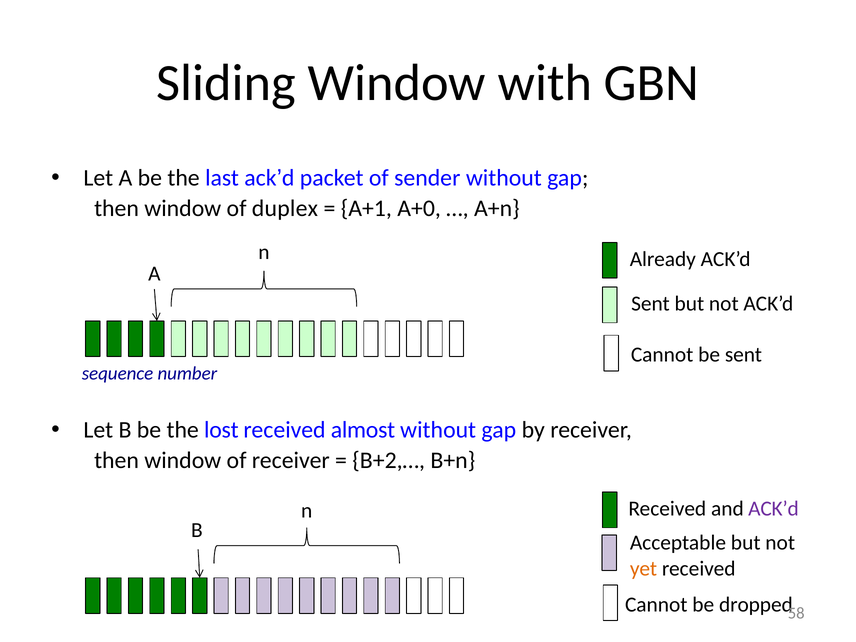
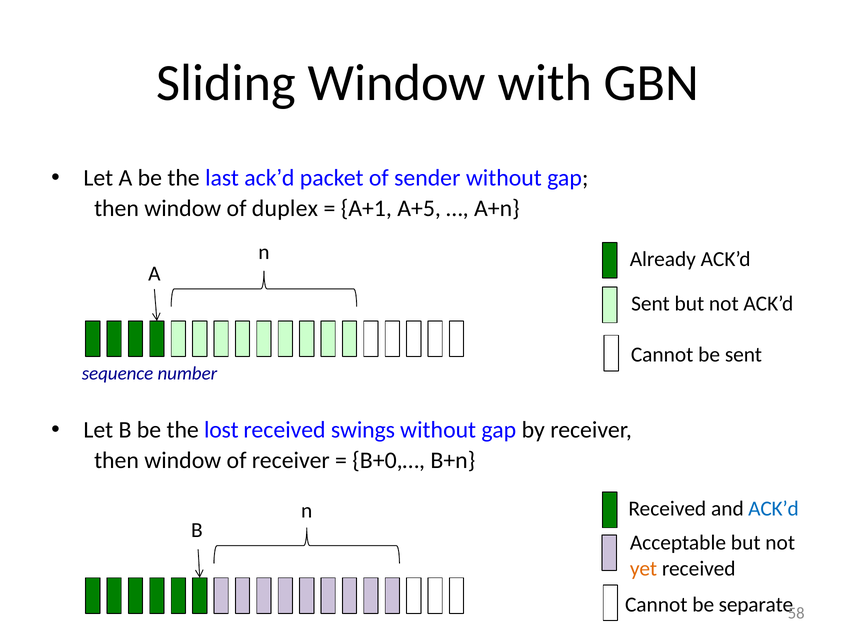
A+0: A+0 -> A+5 (419, 208)
almost: almost -> swings (363, 430)
B+2,…: B+2,… -> B+0,… (389, 460)
ACK’d colour: purple -> blue (774, 509)
dropped: dropped -> separate (756, 605)
